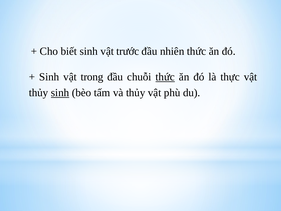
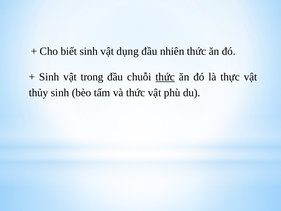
trước: trước -> dụng (128, 51)
sinh underline: present -> none (60, 93)
và thủy: thủy -> thức (136, 93)
